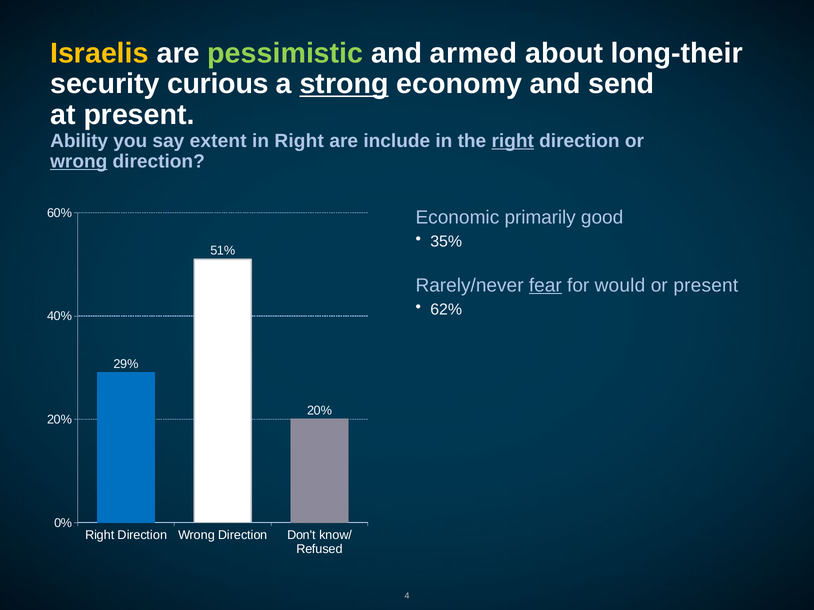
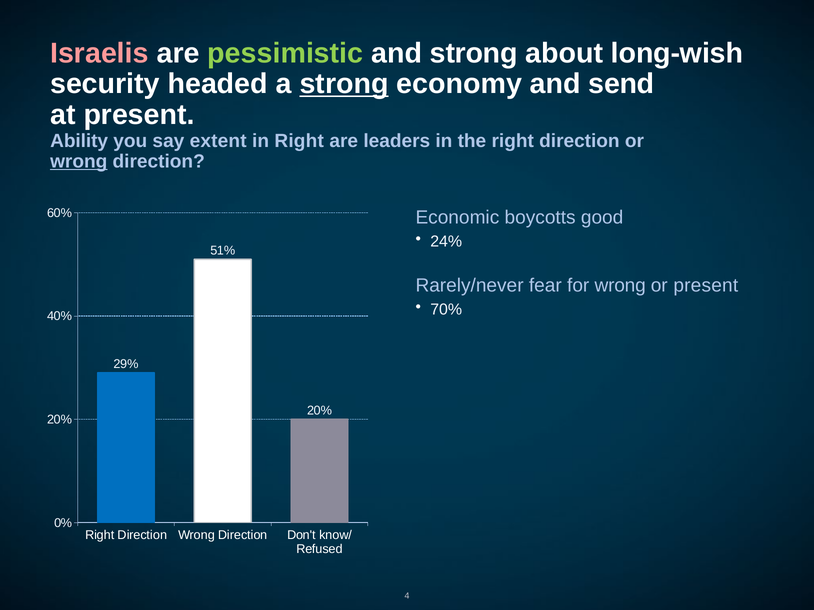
Israelis colour: yellow -> pink (99, 53)
and armed: armed -> strong (474, 53)
long-their: long-their -> long-wish (677, 53)
curious: curious -> headed (218, 84)
include: include -> leaders (397, 141)
right underline: present -> none (513, 141)
primarily: primarily -> boycotts (540, 218)
35%: 35% -> 24% (446, 242)
fear underline: present -> none (545, 286)
for would: would -> wrong (620, 286)
62%: 62% -> 70% (446, 310)
